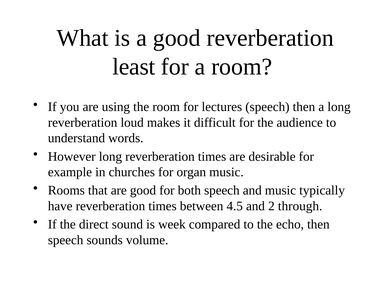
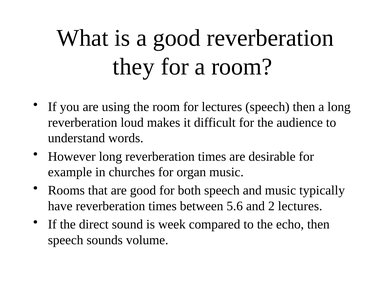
least: least -> they (134, 66)
4.5: 4.5 -> 5.6 (235, 206)
2 through: through -> lectures (300, 206)
